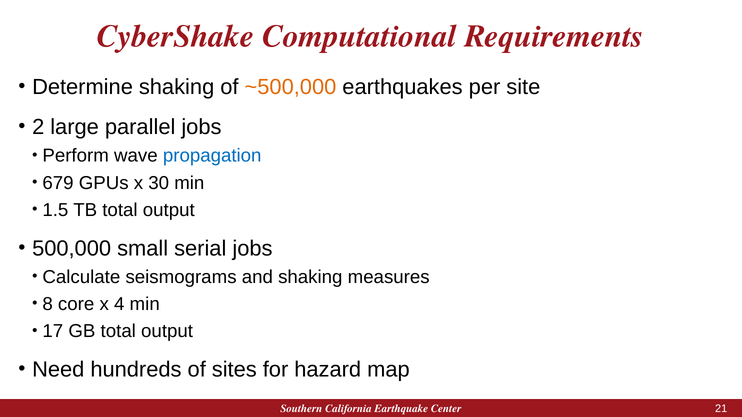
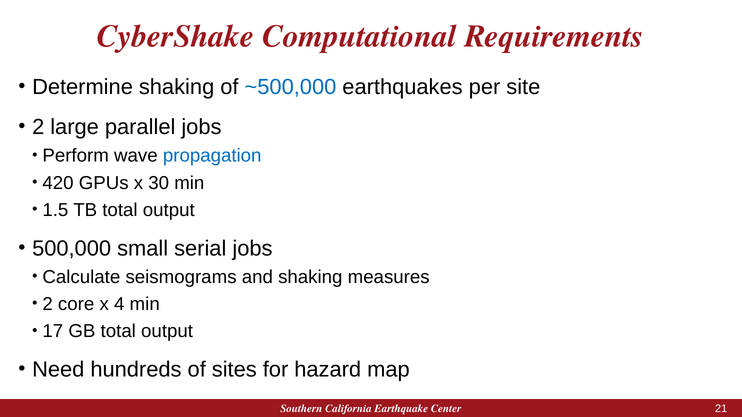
~500,000 colour: orange -> blue (290, 87)
679: 679 -> 420 (58, 183)
8: 8 -> 2 (48, 304)
